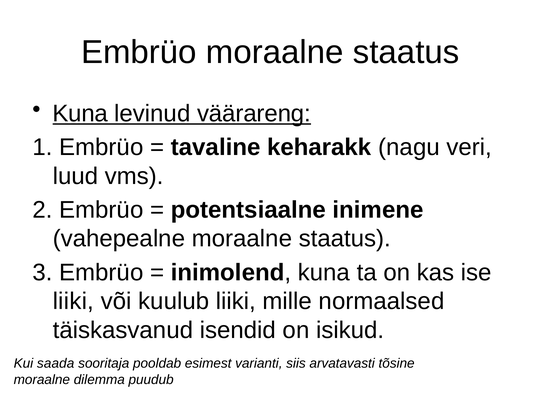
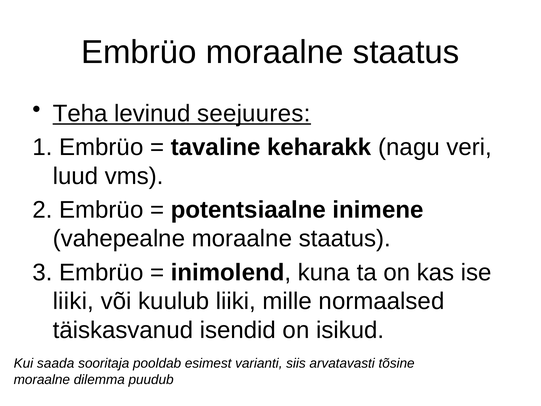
Kuna: Kuna -> Teha (80, 113)
väärareng: väärareng -> seejuures (254, 113)
